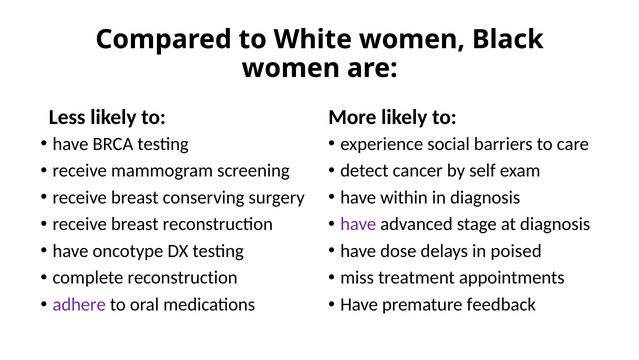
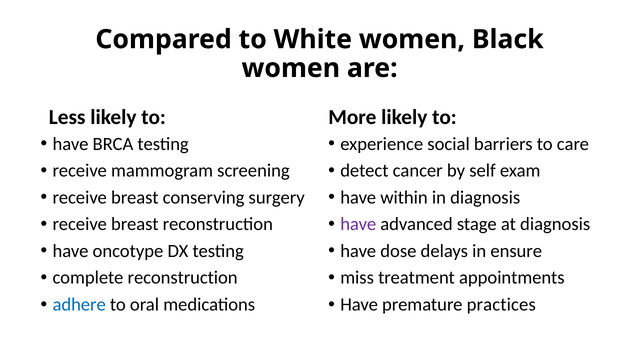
poised: poised -> ensure (516, 251)
adhere colour: purple -> blue (79, 304)
feedback: feedback -> practices (501, 304)
